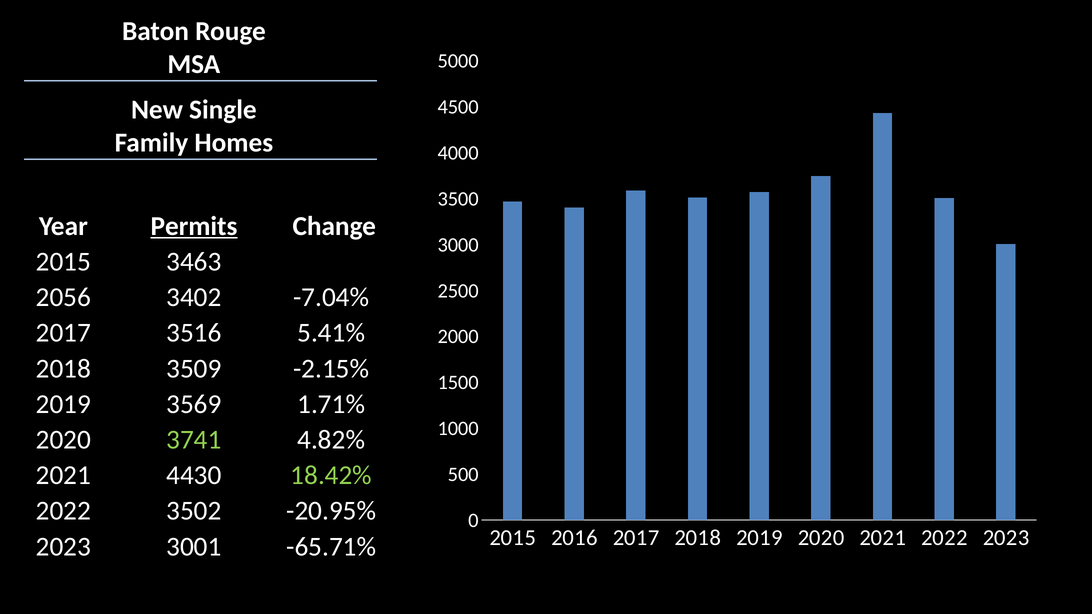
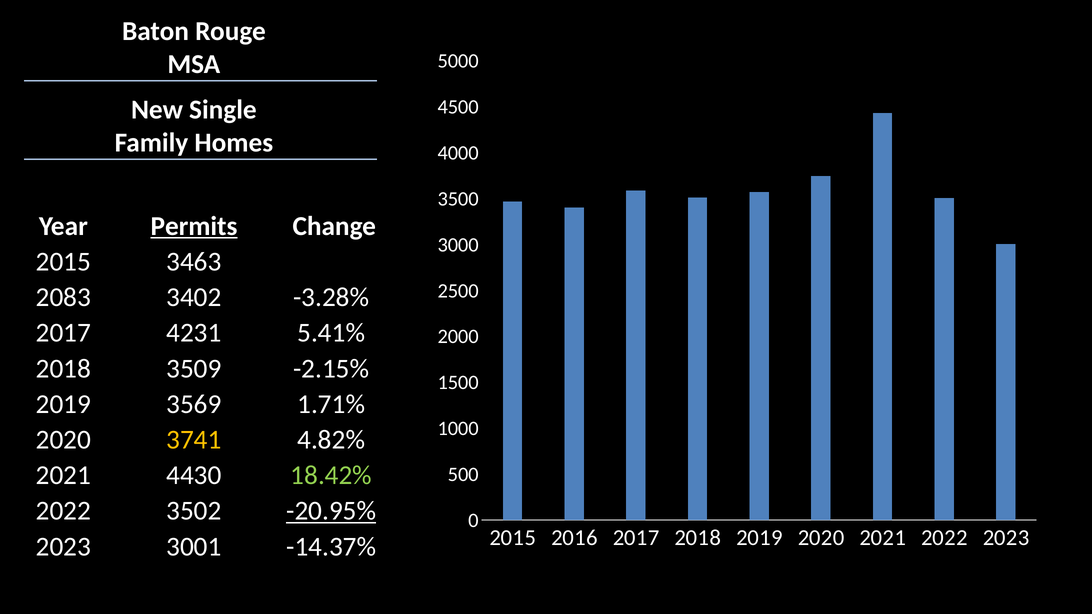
2056: 2056 -> 2083 (63, 297)
-7.04%: -7.04% -> -3.28% (331, 297)
3516: 3516 -> 4231 (194, 333)
3741 colour: light green -> yellow (194, 440)
-20.95% underline: none -> present (331, 511)
-65.71%: -65.71% -> -14.37% (331, 547)
